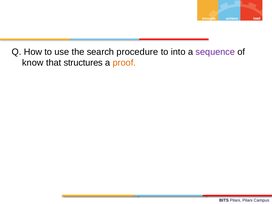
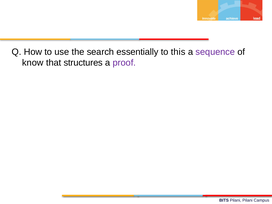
procedure: procedure -> essentially (137, 52)
into: into -> this (178, 52)
proof colour: orange -> purple (124, 63)
